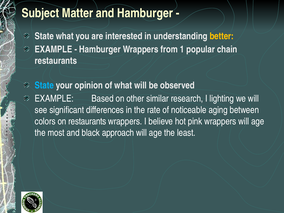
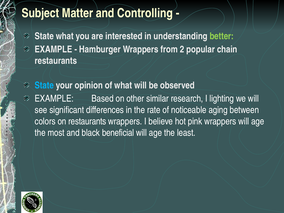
and Hamburger: Hamburger -> Controlling (145, 13)
better colour: yellow -> light green (222, 36)
1: 1 -> 2 (182, 49)
approach: approach -> beneficial (118, 133)
